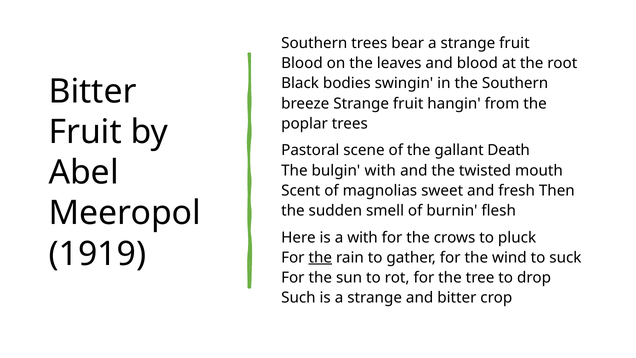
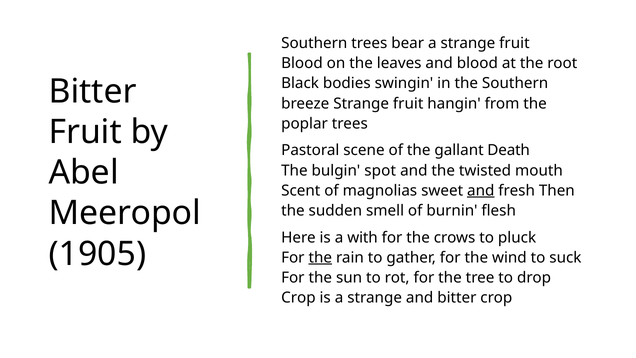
bulgin with: with -> spot (380, 170)
and underline: none -> present (481, 190)
1919: 1919 -> 1905 (97, 254)
Such: Such -> Crop (298, 298)
